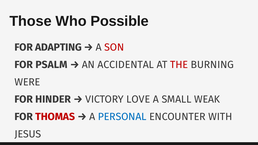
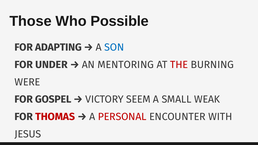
SON colour: red -> blue (114, 47)
PSALM: PSALM -> UNDER (51, 65)
ACCIDENTAL: ACCIDENTAL -> MENTORING (126, 65)
HINDER: HINDER -> GOSPEL (53, 99)
LOVE: LOVE -> SEEM (138, 99)
PERSONAL colour: blue -> red (122, 117)
